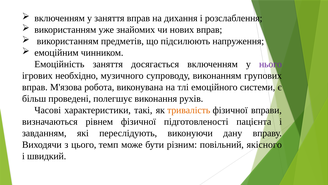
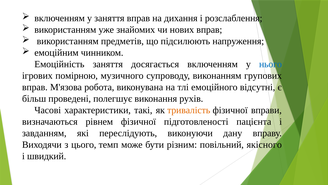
нього colour: purple -> blue (270, 64)
необхідно: необхідно -> помірною (77, 75)
системи: системи -> відсутні (258, 87)
